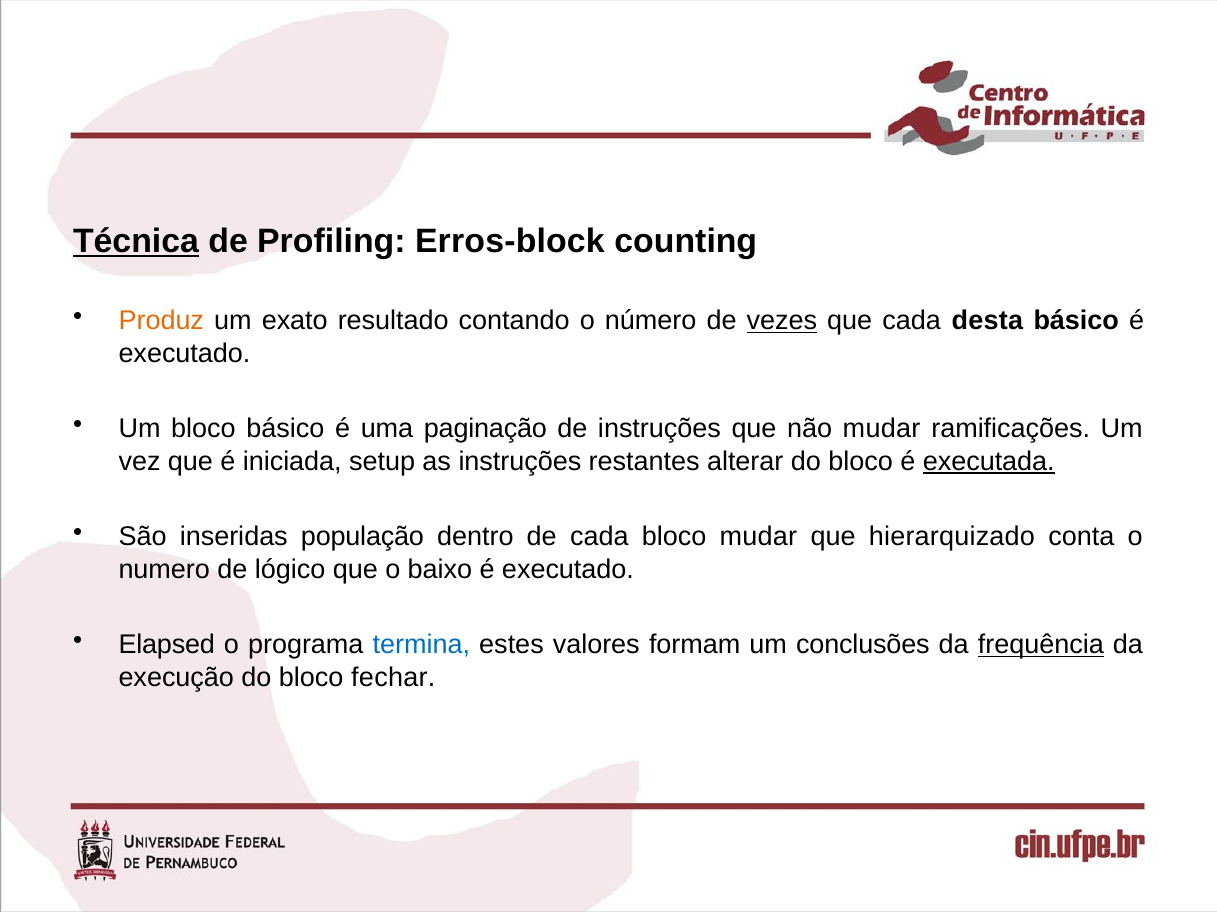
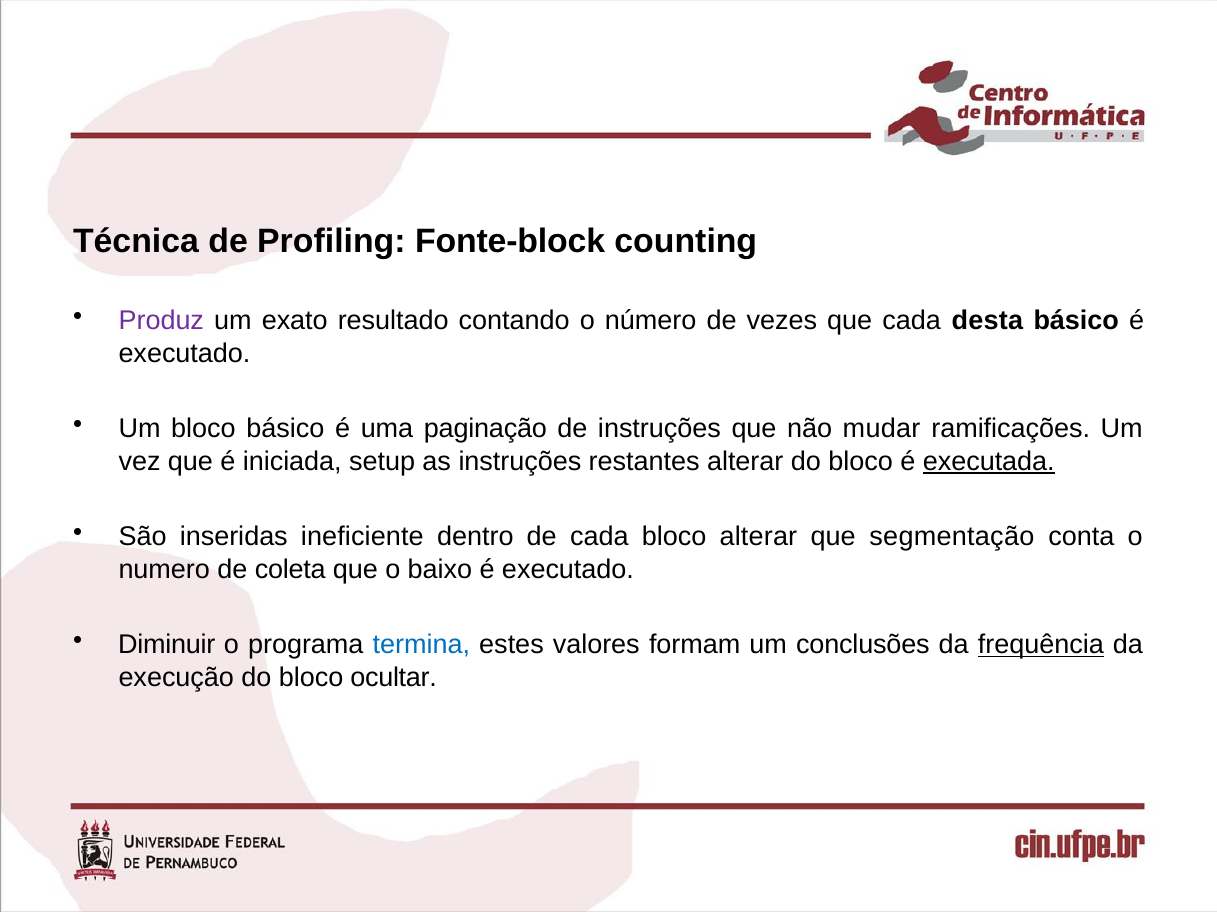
Técnica underline: present -> none (136, 242)
Erros-block: Erros-block -> Fonte-block (510, 242)
Produz colour: orange -> purple (161, 321)
vezes underline: present -> none (782, 321)
população: população -> ineficiente (362, 537)
bloco mudar: mudar -> alterar (758, 537)
hierarquizado: hierarquizado -> segmentação (952, 537)
lógico: lógico -> coleta (290, 570)
Elapsed: Elapsed -> Diminuir (167, 645)
fechar: fechar -> ocultar (394, 678)
